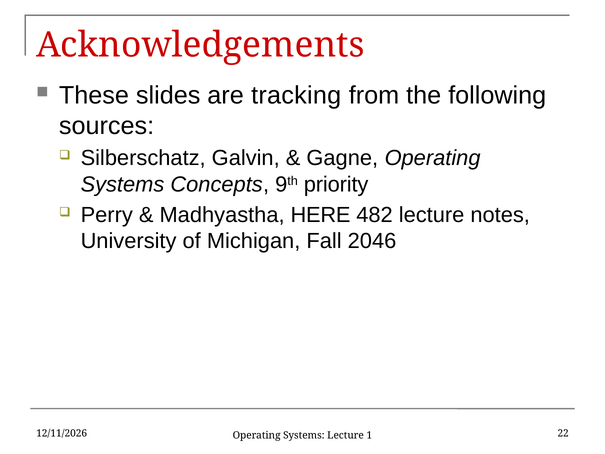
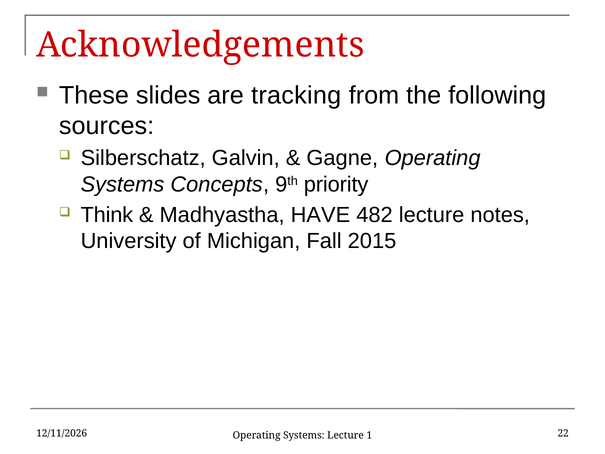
Perry: Perry -> Think (107, 215)
HERE: HERE -> HAVE (320, 215)
2046: 2046 -> 2015 (372, 241)
